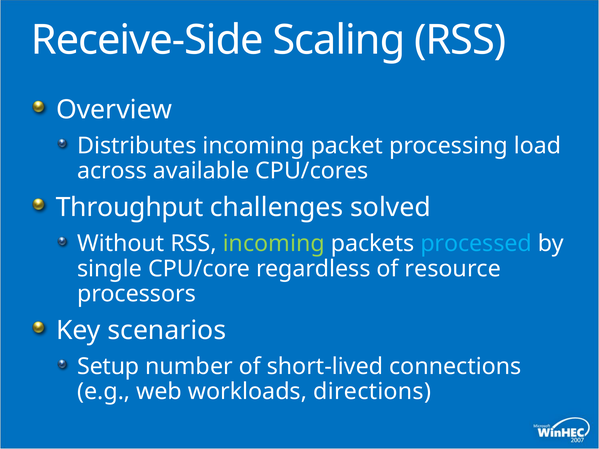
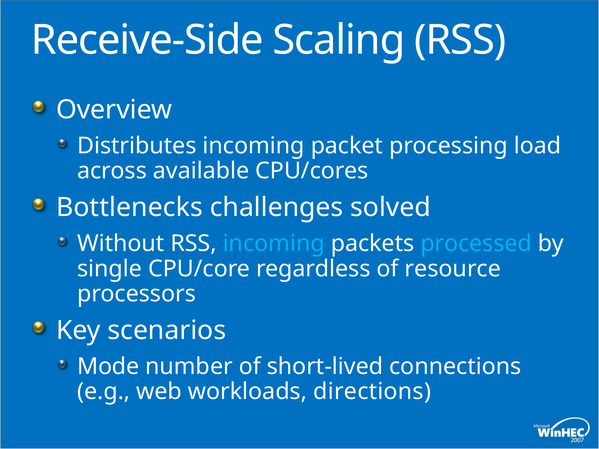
Throughput: Throughput -> Bottlenecks (129, 208)
incoming colour: light green -> light blue (274, 244)
Setup: Setup -> Mode (108, 367)
